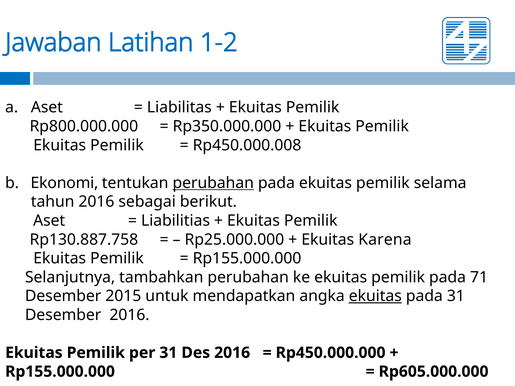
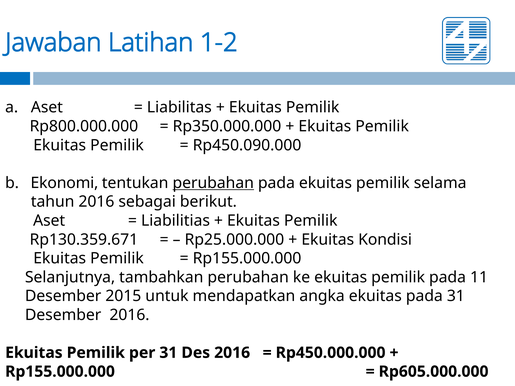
Rp450.000.008: Rp450.000.008 -> Rp450.090.000 (247, 145)
Rp130.887.758: Rp130.887.758 -> Rp130.359.671 (84, 240)
Karena: Karena -> Kondisi (385, 240)
71: 71 -> 11 (479, 277)
ekuitas underline: present -> none (375, 296)
